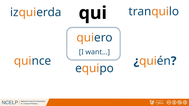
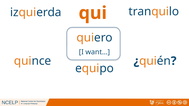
qui colour: black -> orange (93, 13)
